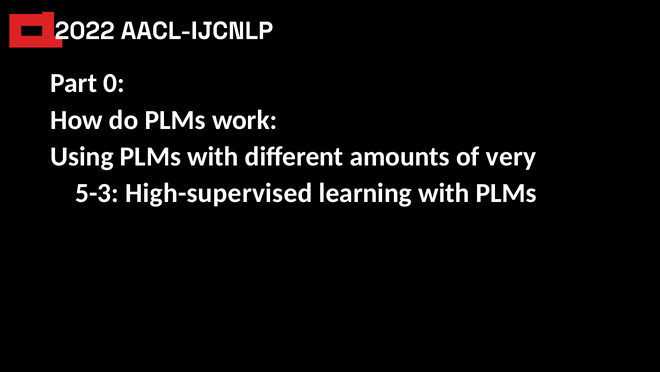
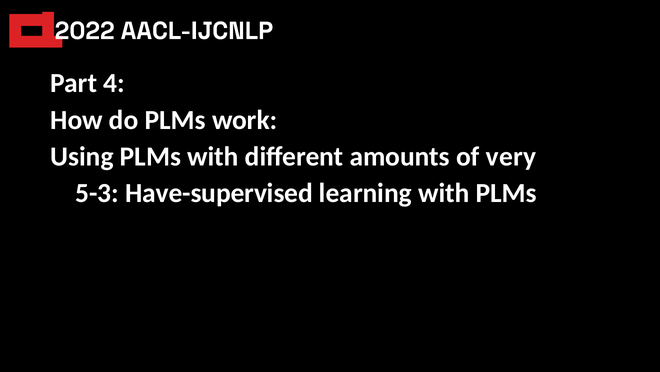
0: 0 -> 4 (114, 83)
High-supervised: High-supervised -> Have-supervised (219, 193)
